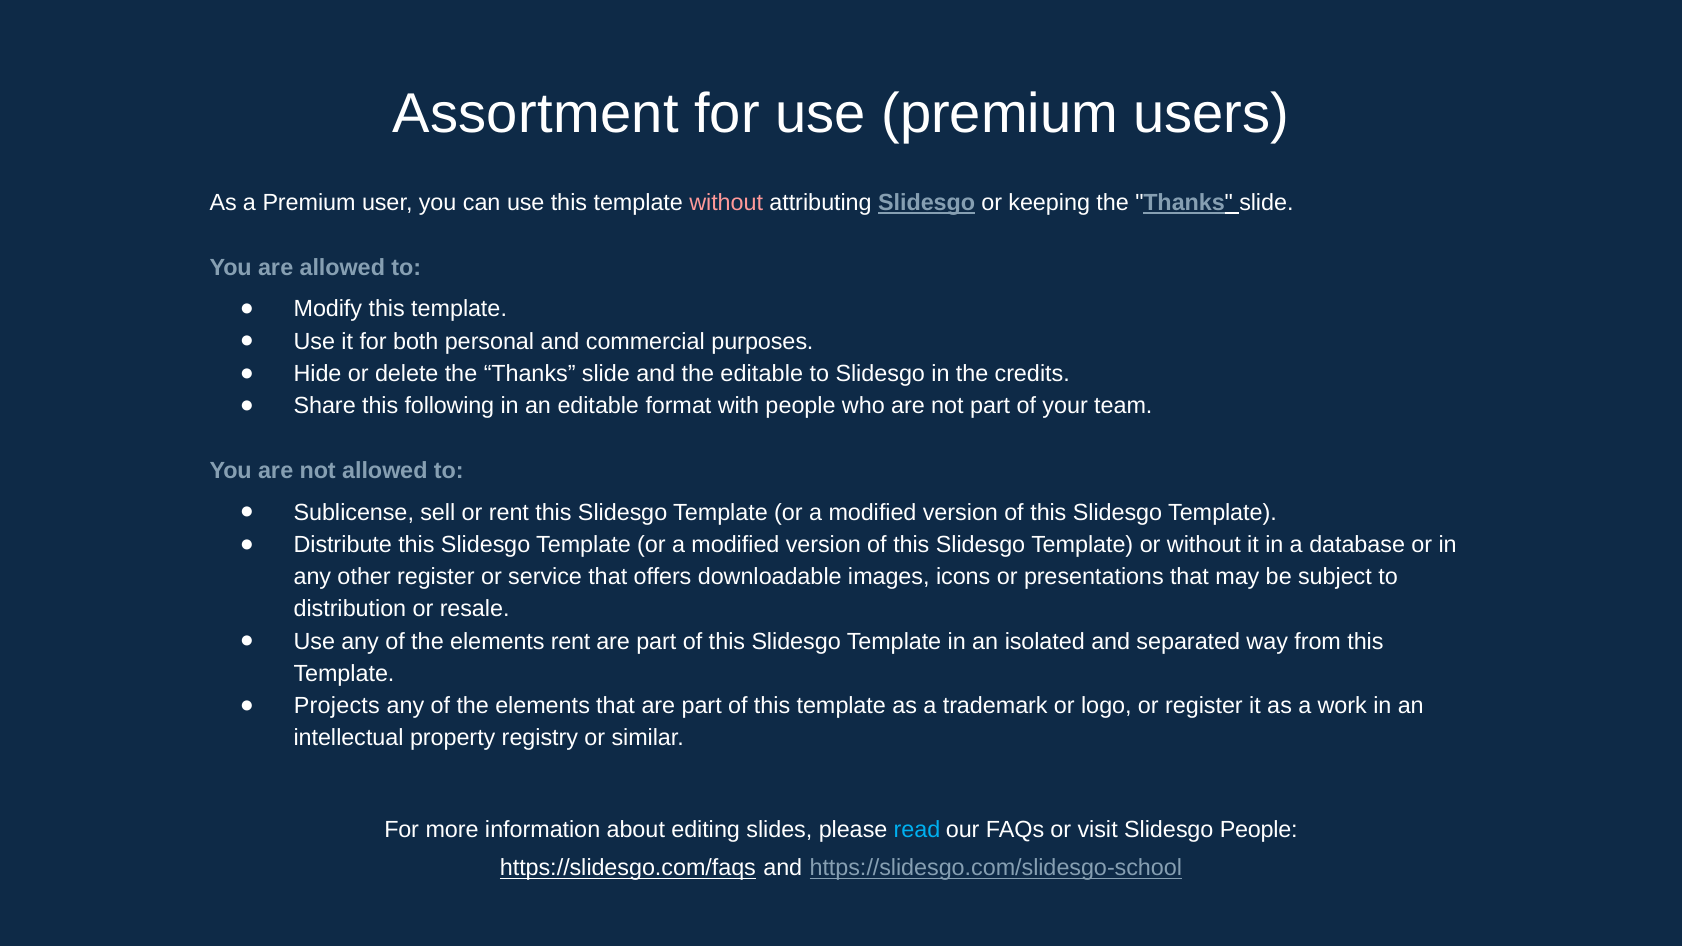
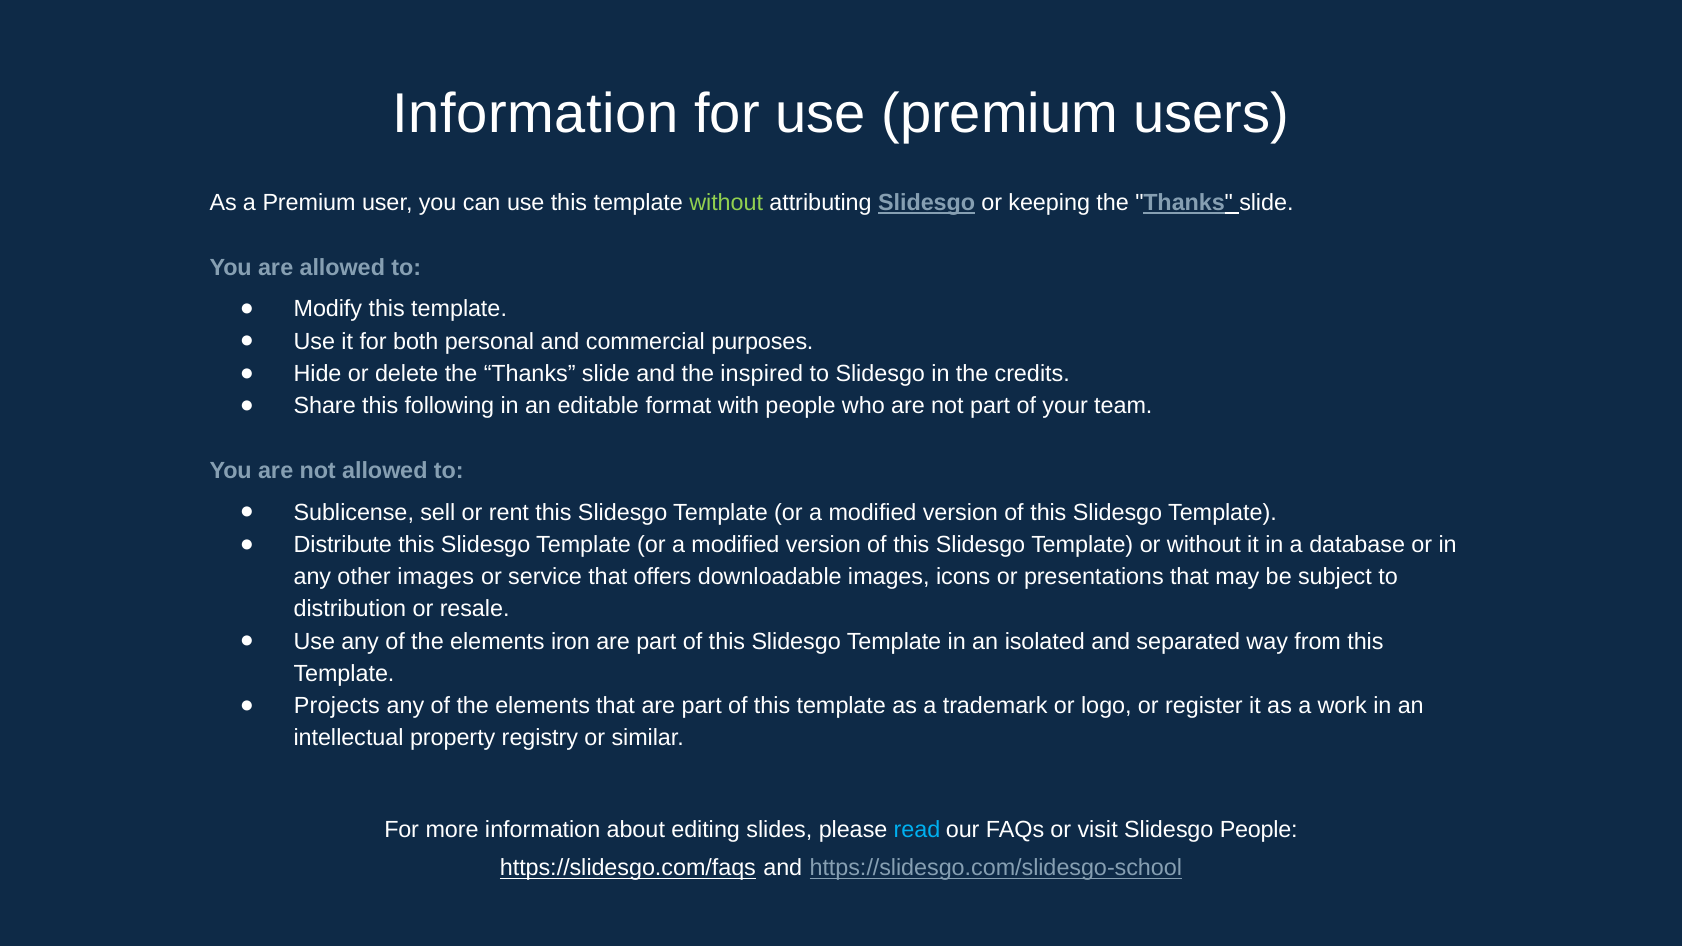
Assortment: Assortment -> Information (535, 114)
without colour: pink -> light green (726, 203)
the editable: editable -> inspired (762, 374)
other register: register -> images (436, 577)
elements rent: rent -> iron (570, 642)
